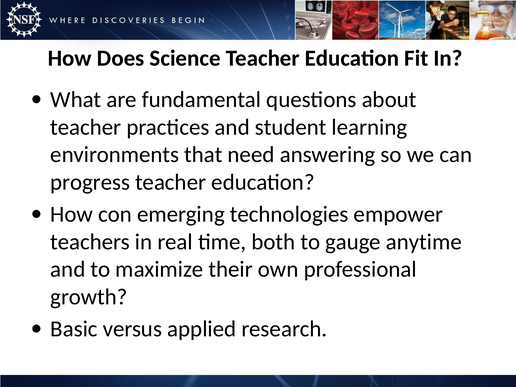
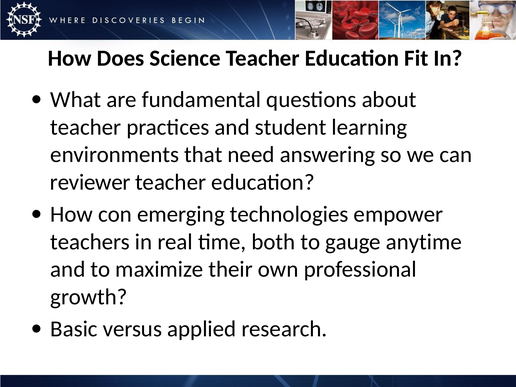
progress: progress -> reviewer (90, 182)
